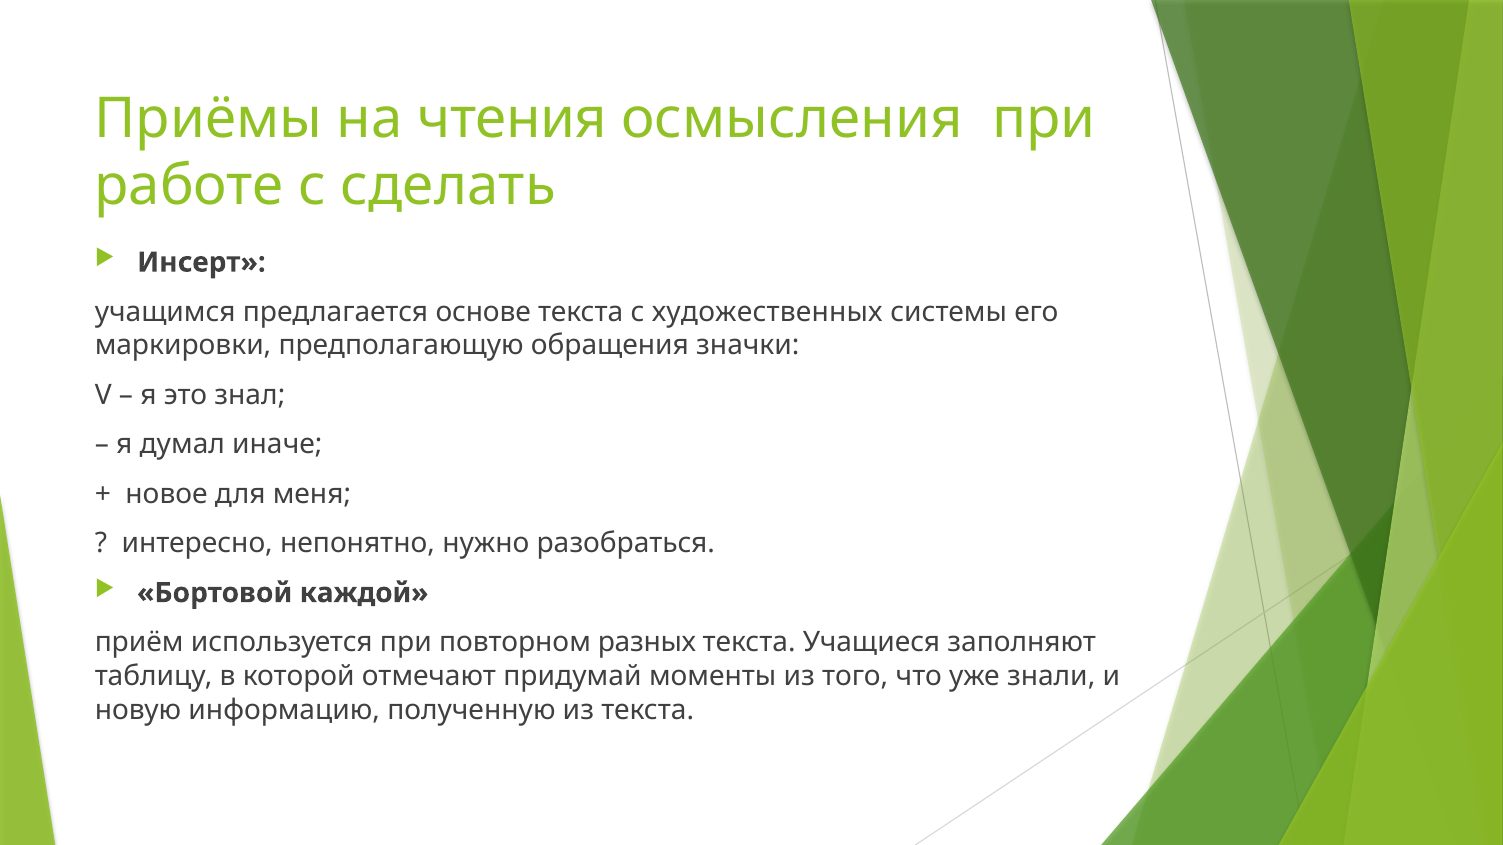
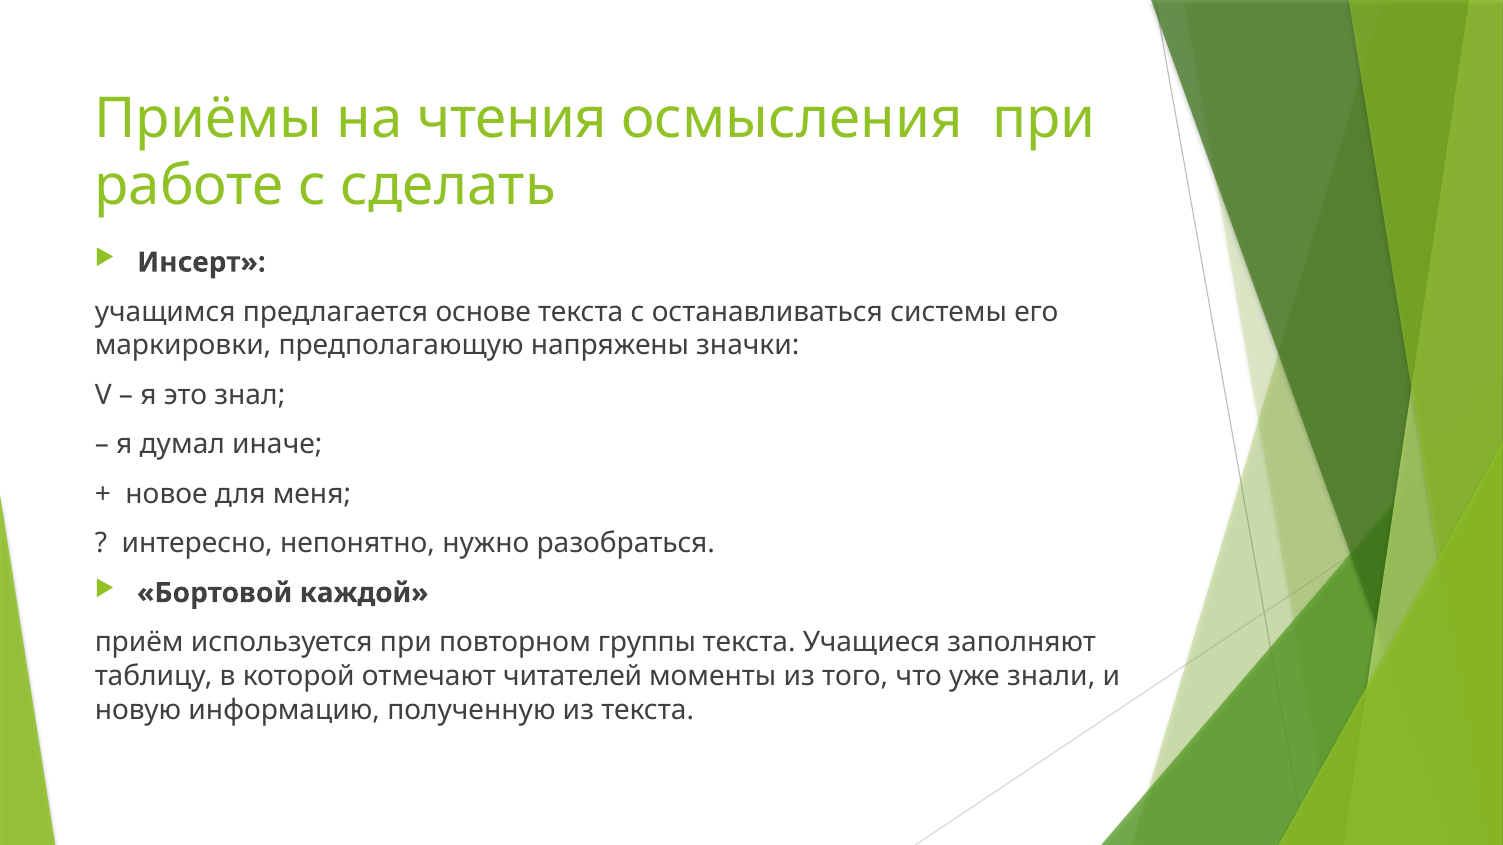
художественных: художественных -> останавливаться (767, 312)
обращения: обращения -> напряжены (610, 346)
разных: разных -> группы (647, 643)
придумай: придумай -> читателей (573, 676)
